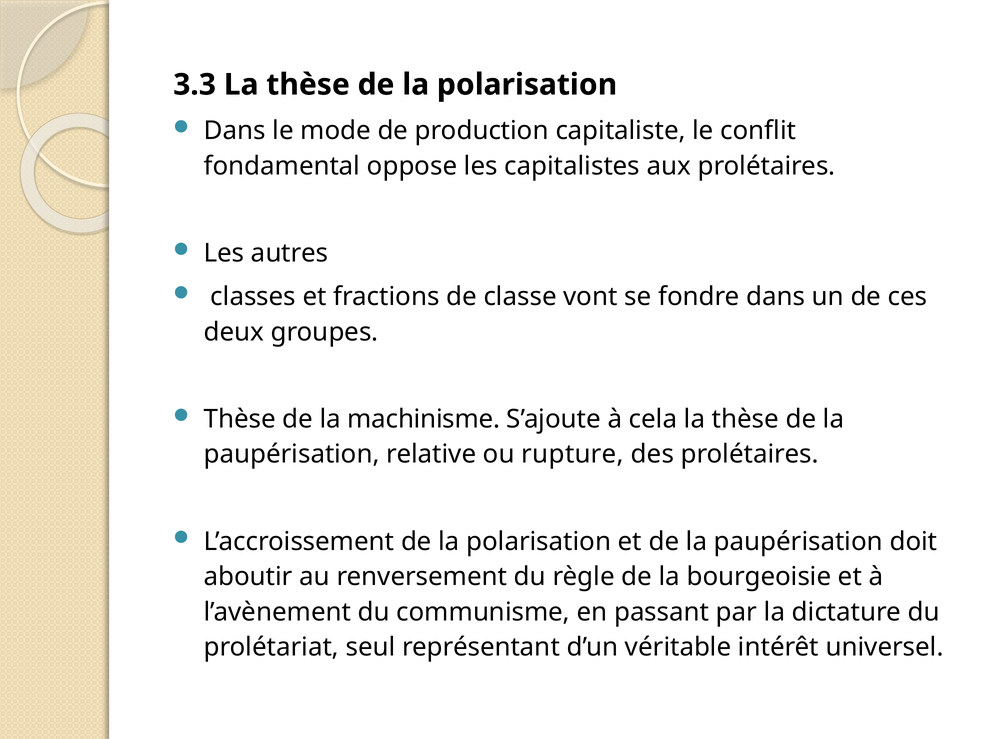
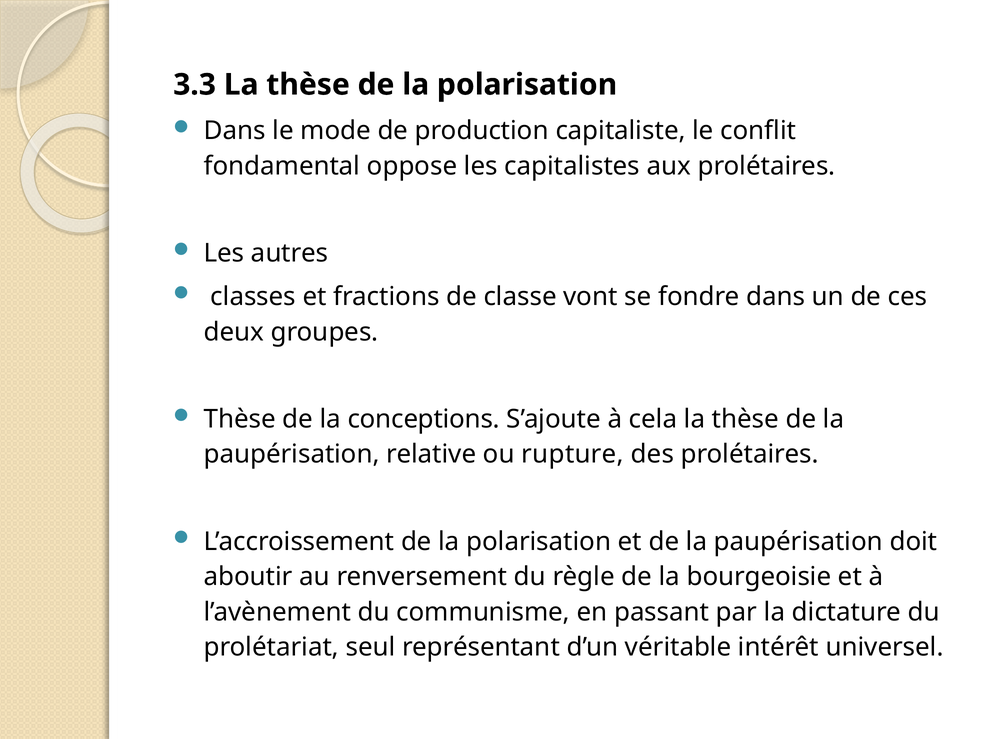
machinisme: machinisme -> conceptions (424, 419)
